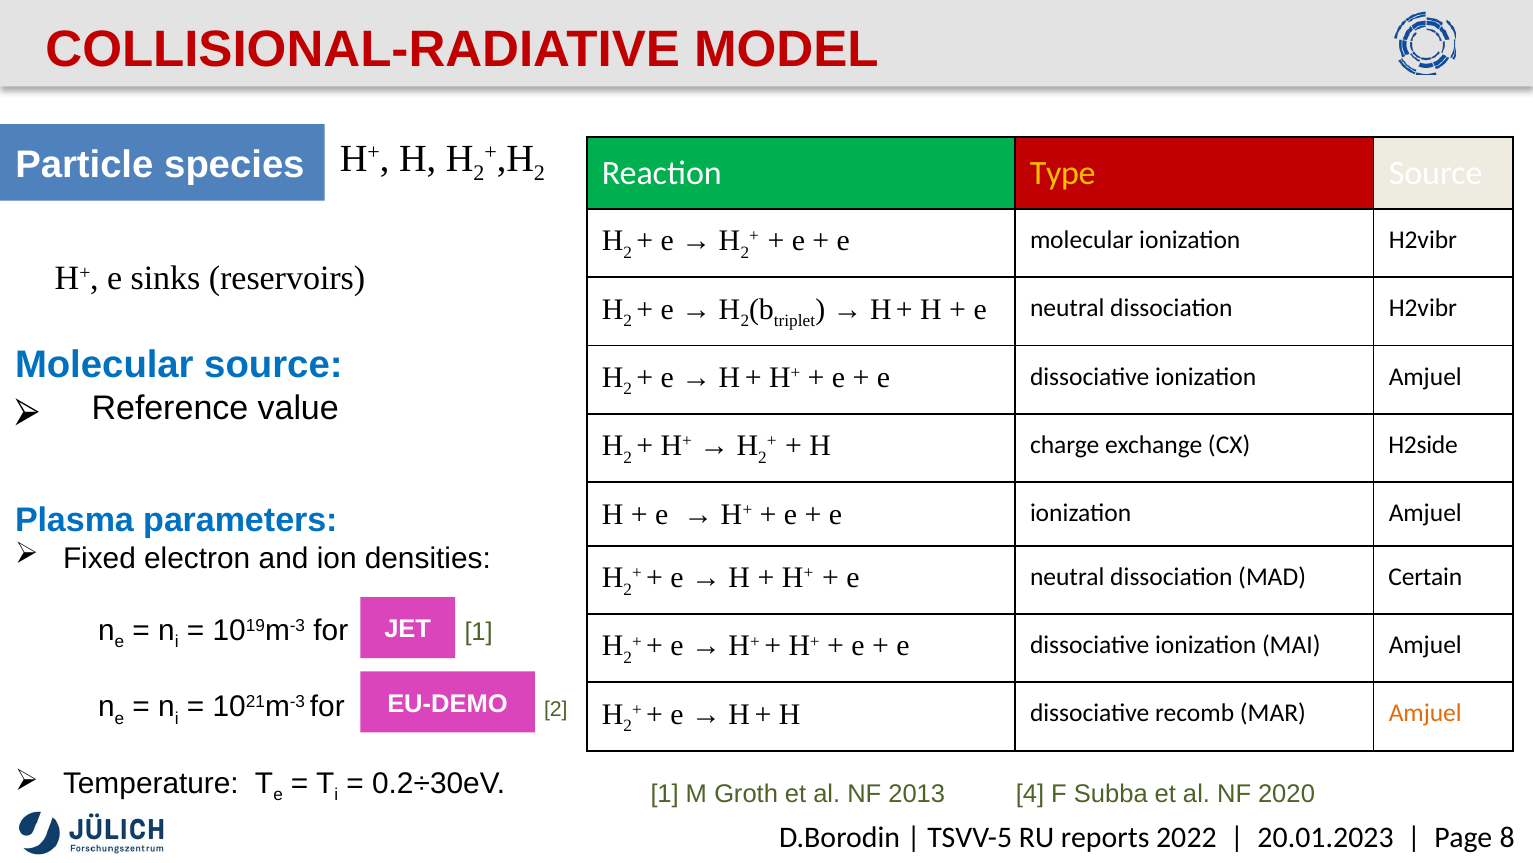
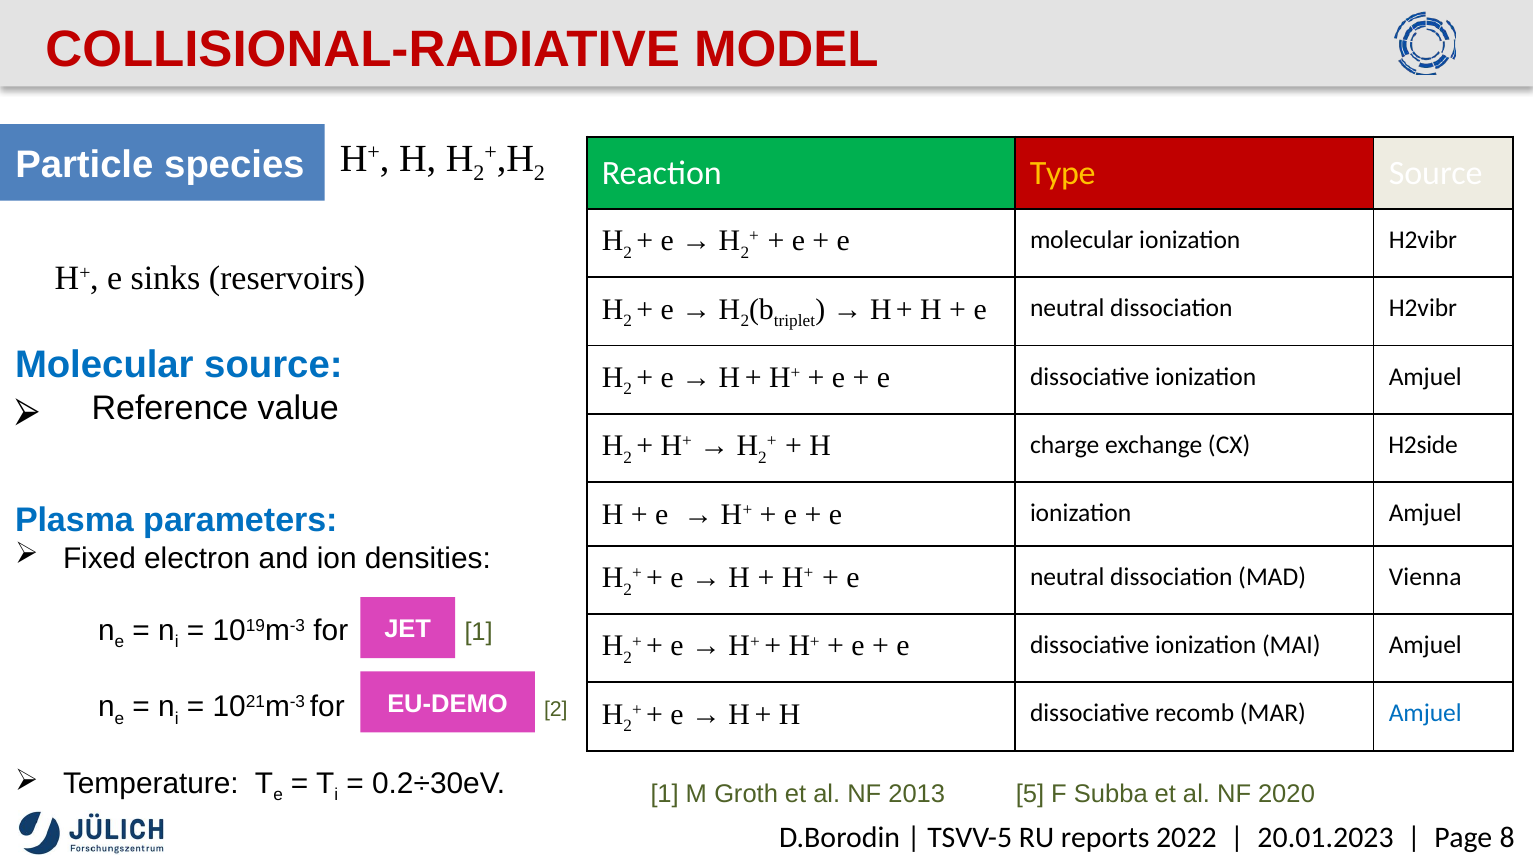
Certain: Certain -> Vienna (1425, 576)
Amjuel colour: orange -> blue (1425, 713)
4: 4 -> 5 (1030, 794)
